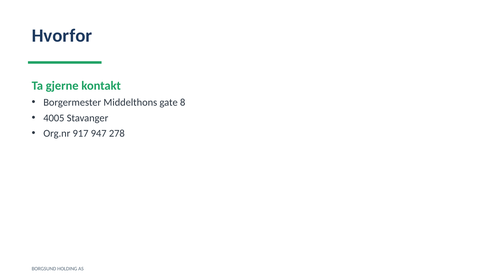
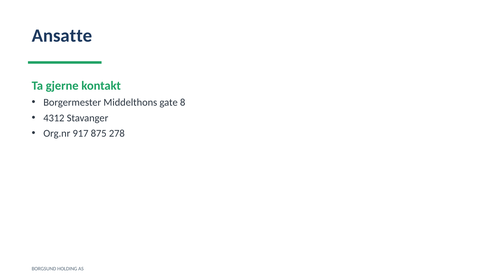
Hvorfor: Hvorfor -> Ansatte (62, 36)
4005: 4005 -> 4312 (54, 118)
947: 947 -> 875 (99, 134)
